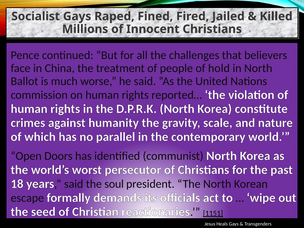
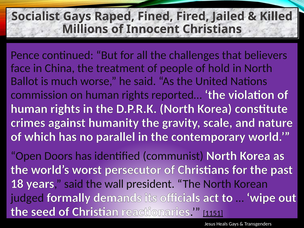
soul: soul -> wall (114, 184)
escape: escape -> judged (27, 198)
